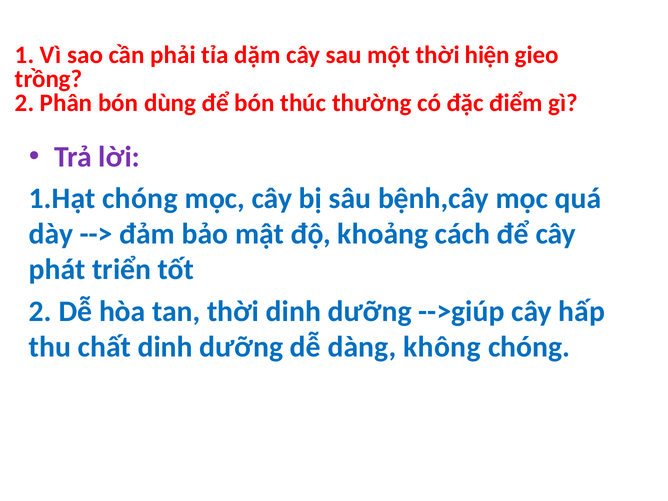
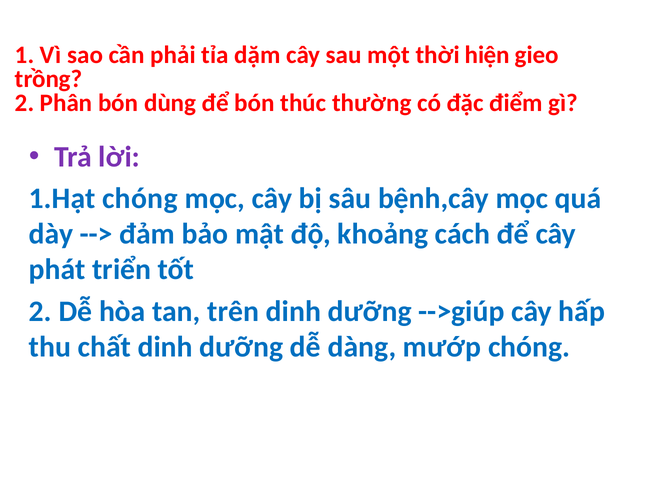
tan thời: thời -> trên (233, 311)
không: không -> mướp (442, 347)
